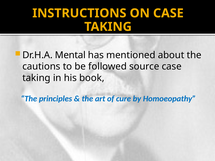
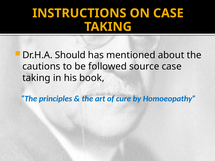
Mental: Mental -> Should (70, 55)
